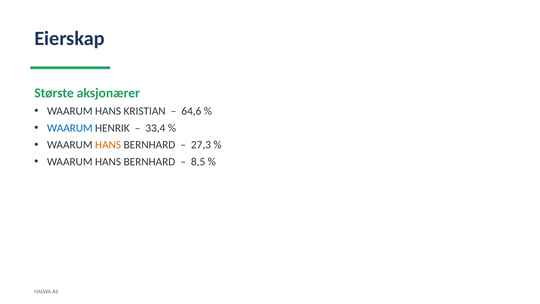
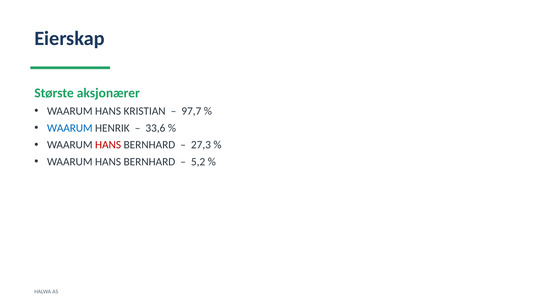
64,6: 64,6 -> 97,7 (191, 111)
33,4: 33,4 -> 33,6 (155, 128)
HANS colour: orange -> red (108, 145)
8,5: 8,5 -> 5,2 (198, 162)
